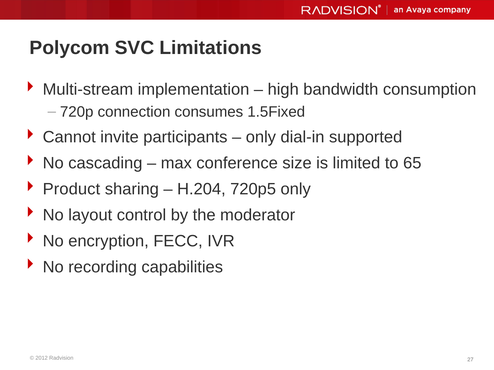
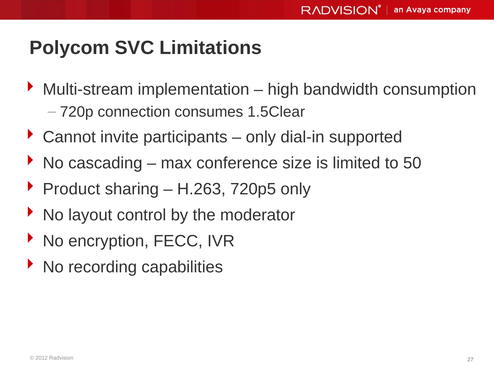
1.5Fixed: 1.5Fixed -> 1.5Clear (276, 112)
65: 65 -> 50 (412, 163)
H.204: H.204 -> H.263 (201, 189)
